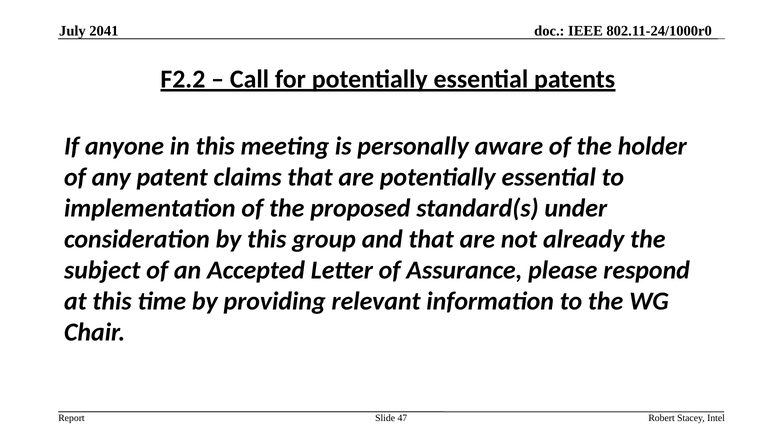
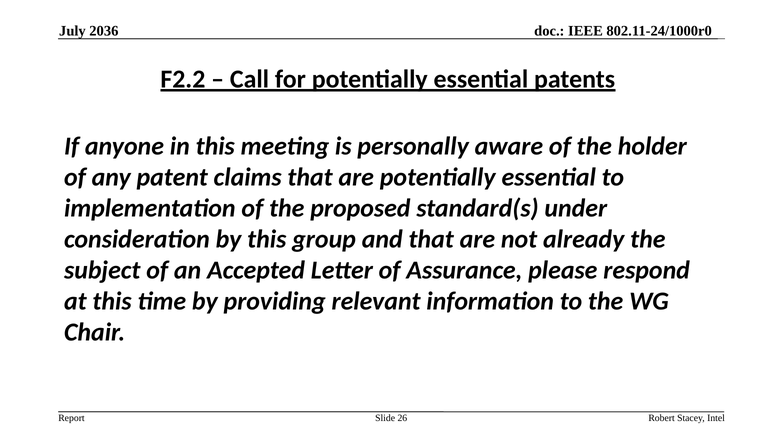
2041: 2041 -> 2036 (104, 31)
47: 47 -> 26 (402, 419)
